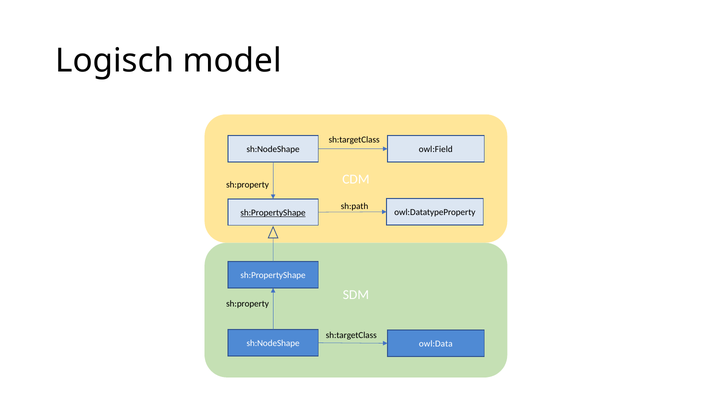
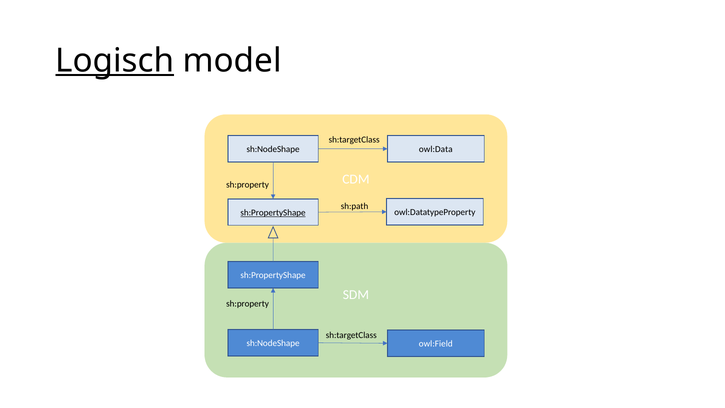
Logisch underline: none -> present (115, 61)
owl:Field: owl:Field -> owl:Data (436, 149)
owl:Data: owl:Data -> owl:Field (436, 344)
